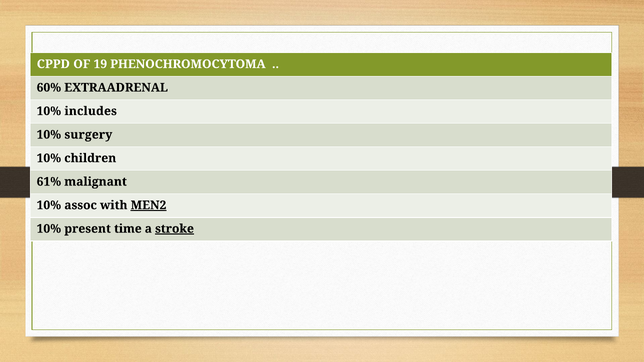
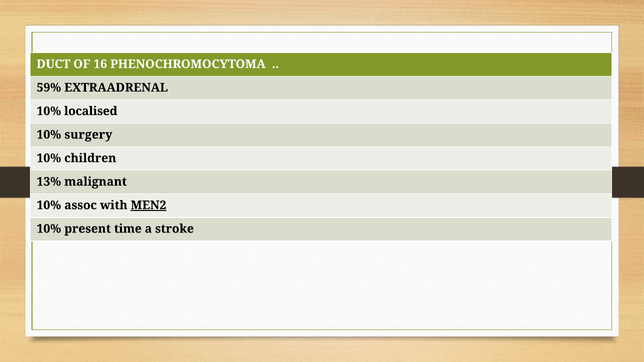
CPPD: CPPD -> DUCT (53, 64)
19: 19 -> 16 (100, 64)
60%: 60% -> 59% (49, 88)
includes: includes -> localised (91, 111)
61%: 61% -> 13% (49, 182)
stroke underline: present -> none (174, 229)
